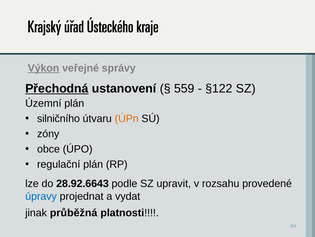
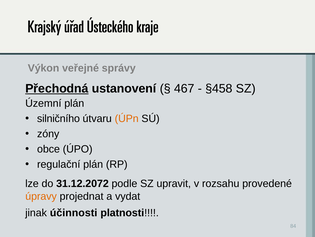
Výkon underline: present -> none (44, 68)
559: 559 -> 467 (184, 88)
§122: §122 -> §458 (219, 88)
28.92.6643: 28.92.6643 -> 31.12.2072 (82, 183)
úpravy colour: blue -> orange (41, 196)
průběžná: průběžná -> účinnosti (74, 212)
